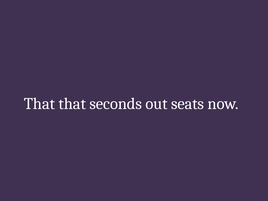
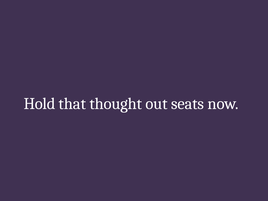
That: That -> Hold (40, 104)
seconds: seconds -> thought (116, 104)
